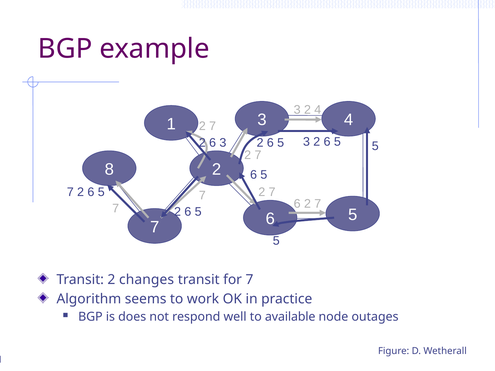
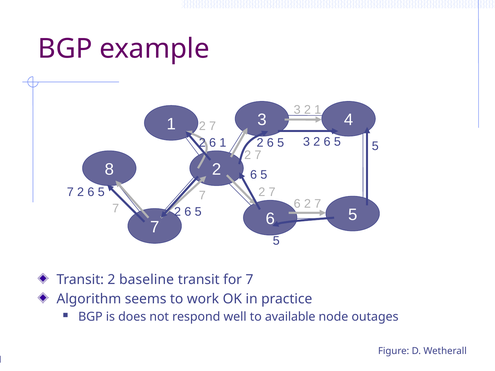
2 4: 4 -> 1 (318, 110)
6 3: 3 -> 1 (223, 143)
changes: changes -> baseline (147, 280)
